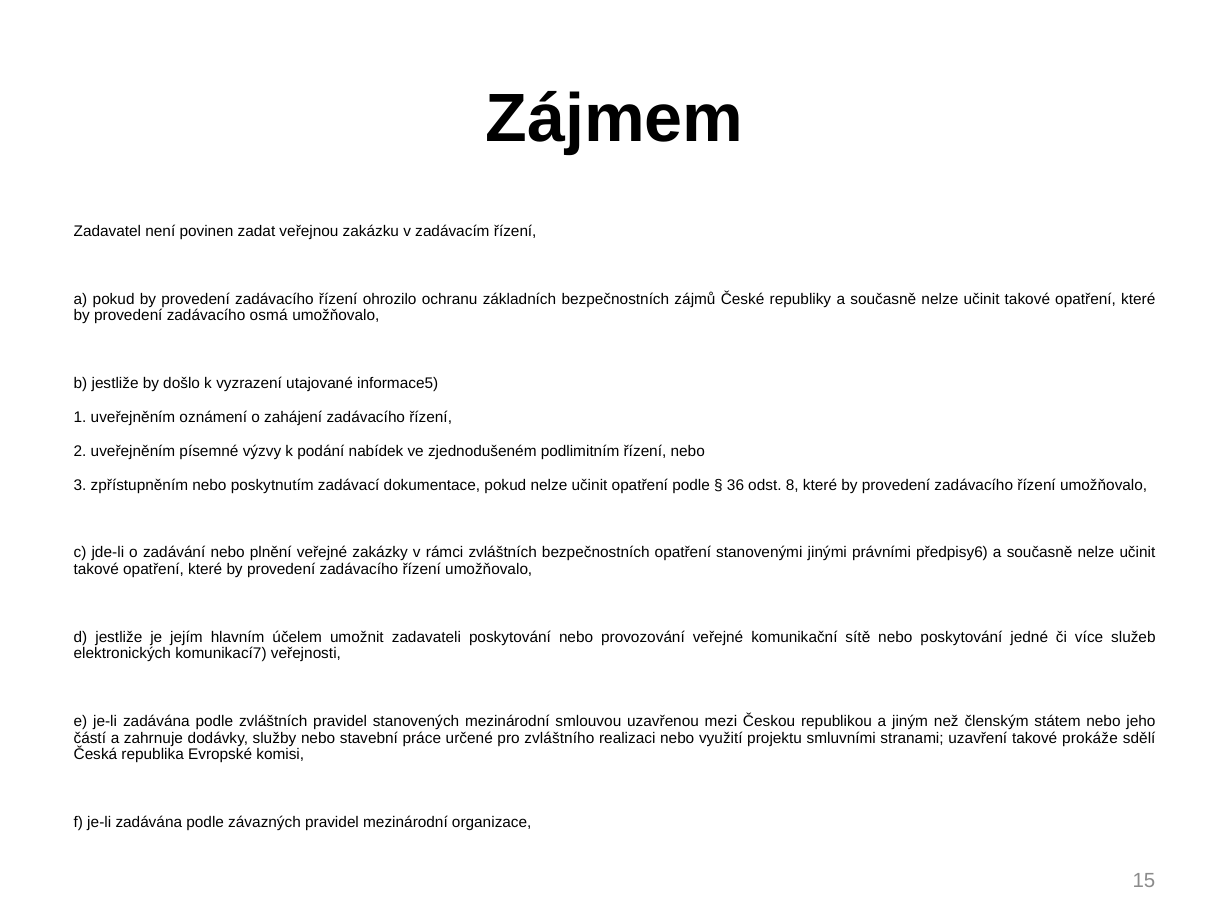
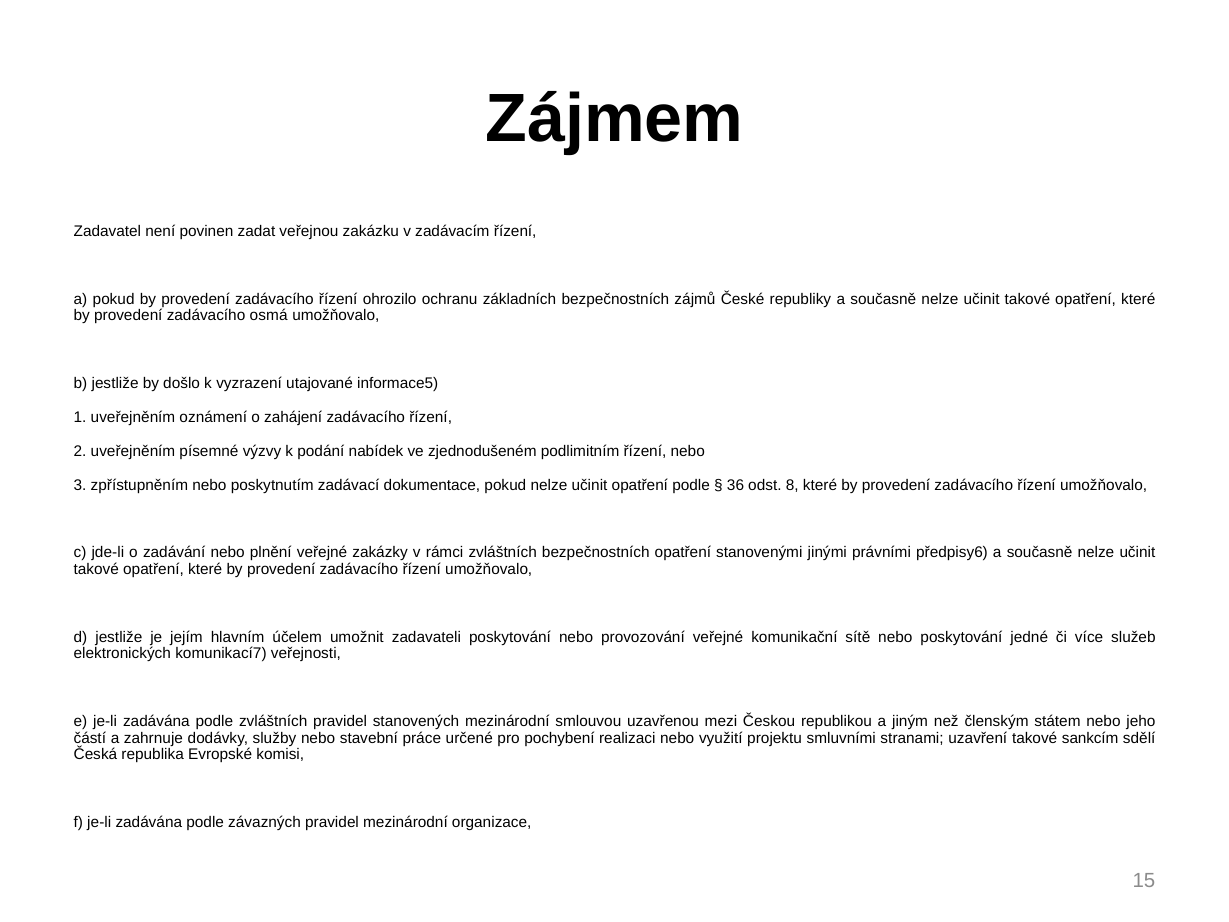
zvláštního: zvláštního -> pochybení (560, 738)
prokáže: prokáže -> sankcím (1090, 738)
